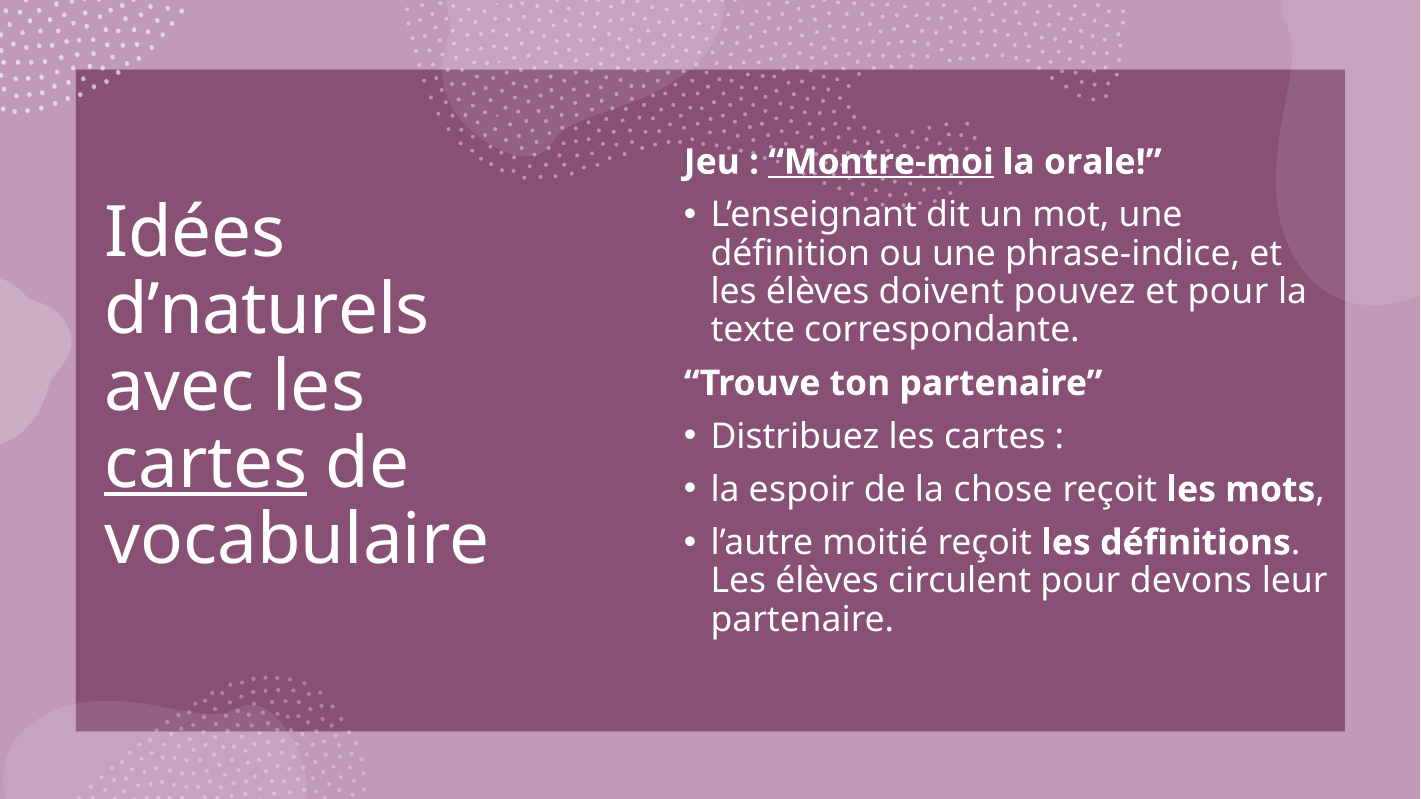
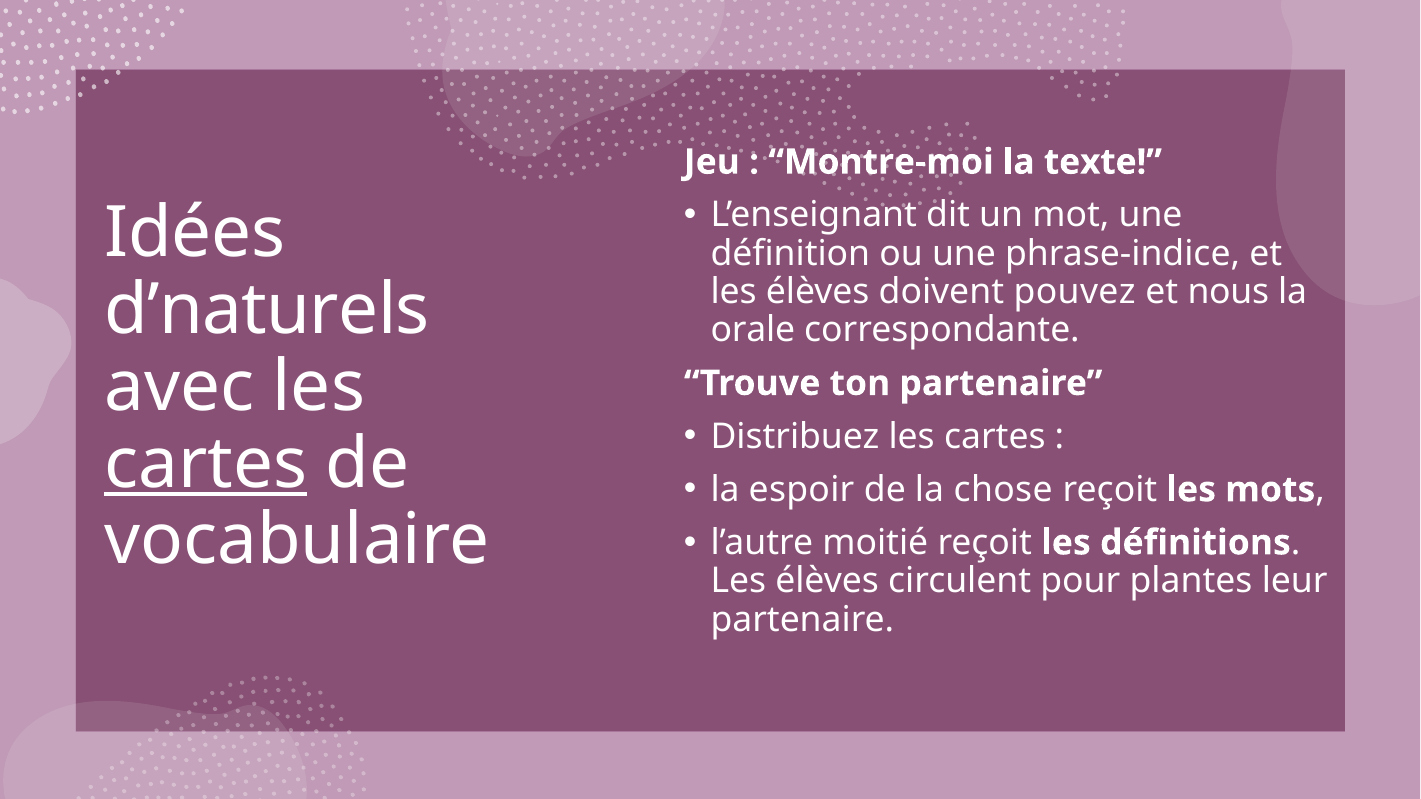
Montre-moi underline: present -> none (881, 162)
orale: orale -> texte (1103, 162)
et pour: pour -> nous (1228, 292)
texte: texte -> orale (753, 330)
devons: devons -> plantes (1191, 581)
